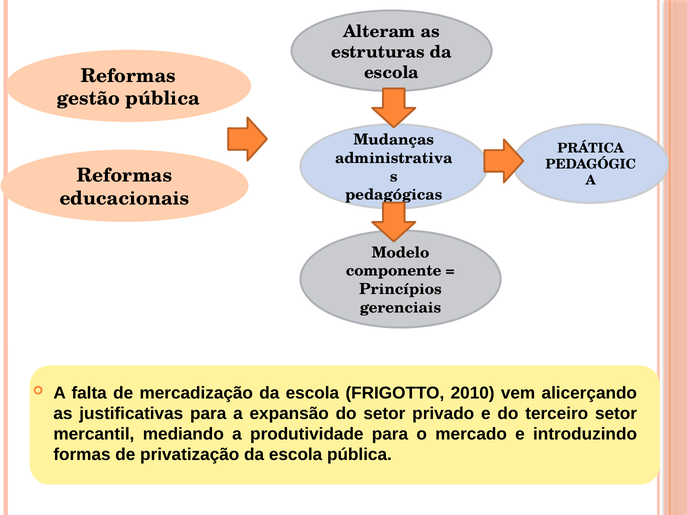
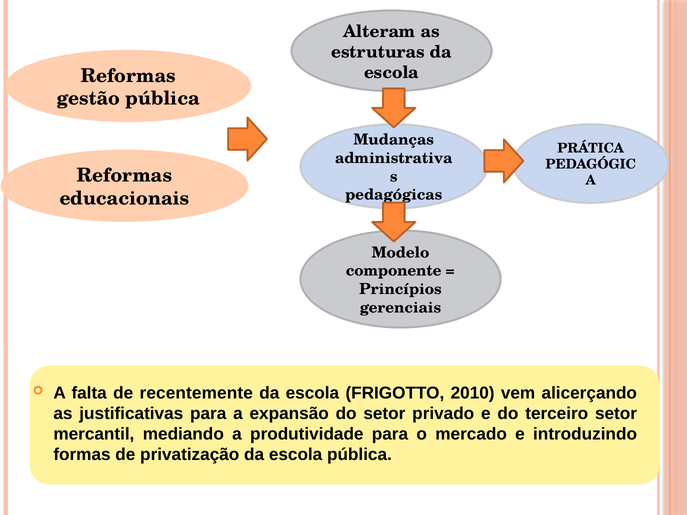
mercadização: mercadização -> recentemente (196, 393)
